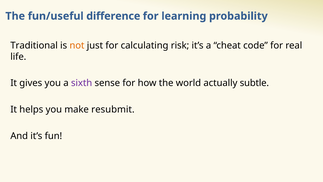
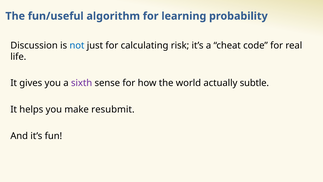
difference: difference -> algorithm (113, 16)
Traditional: Traditional -> Discussion (34, 45)
not colour: orange -> blue (77, 45)
